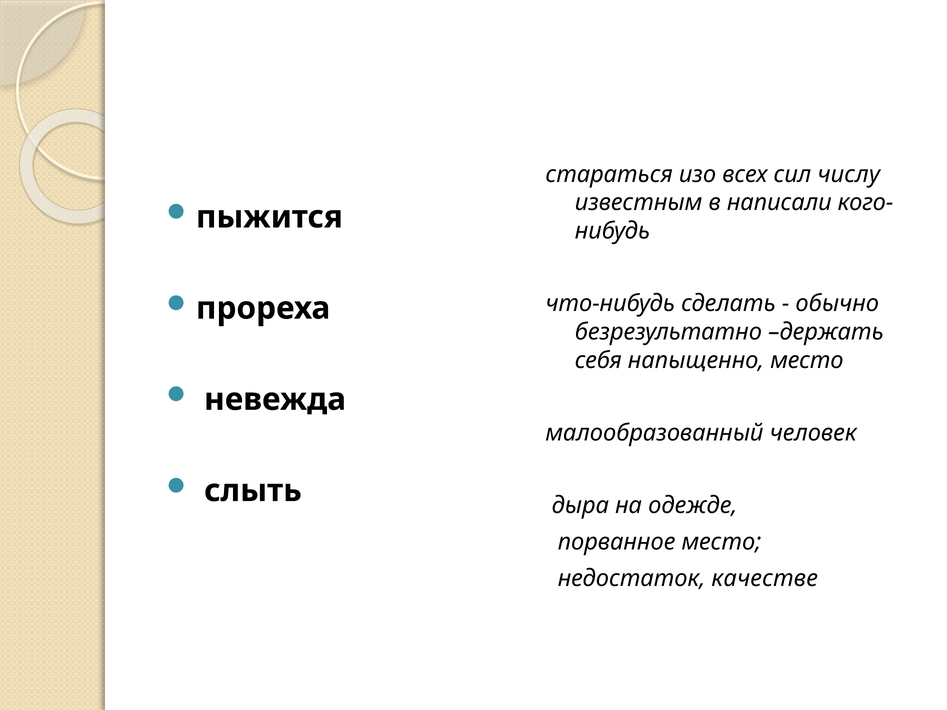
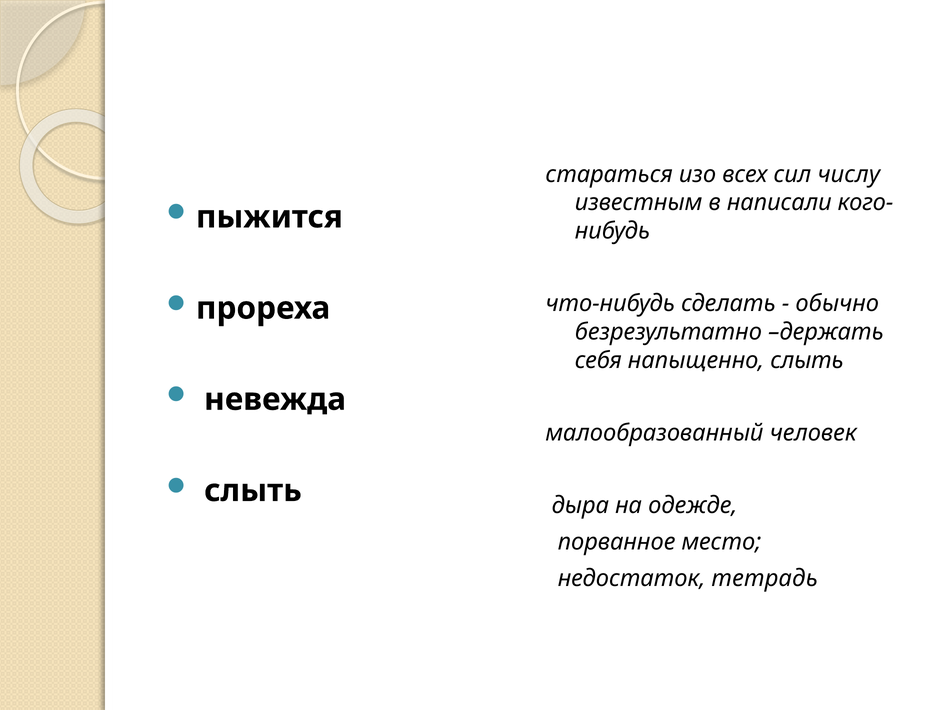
напыщенно место: место -> слыть (807, 361)
качестве: качестве -> тетрадь (765, 578)
